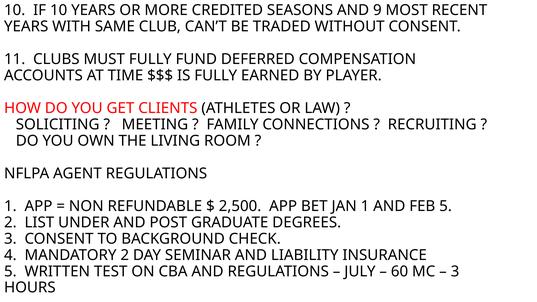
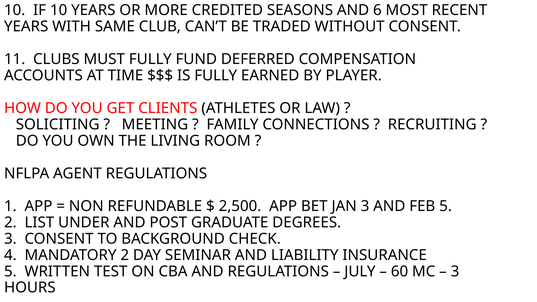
9: 9 -> 6 (377, 10)
JAN 1: 1 -> 3 (365, 206)
